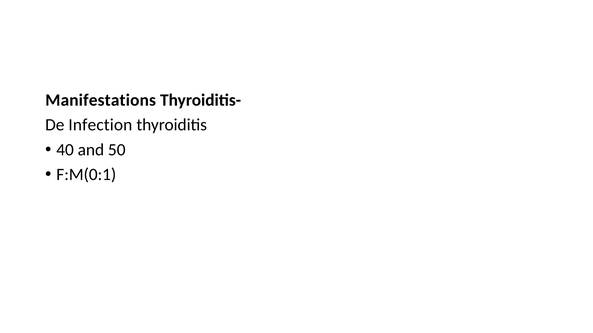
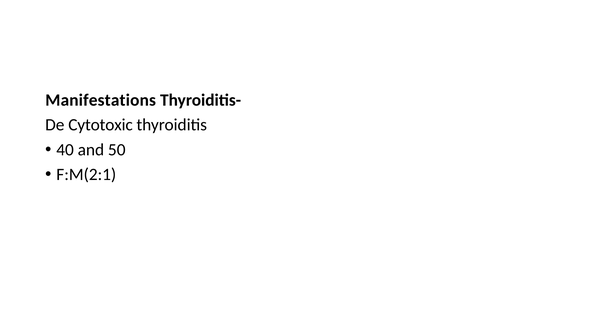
Infection: Infection -> Cytotoxic (100, 125)
F:M(0:1: F:M(0:1 -> F:M(2:1 (86, 175)
